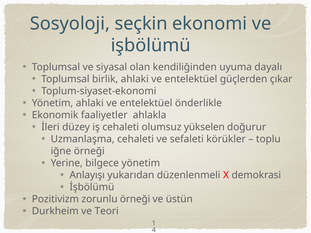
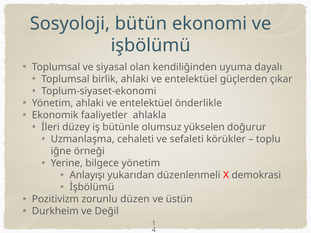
seçkin: seçkin -> bütün (141, 24)
iş cehaleti: cehaleti -> bütünle (121, 127)
zorunlu örneği: örneği -> düzen (135, 199)
Teori: Teori -> Değil (107, 211)
